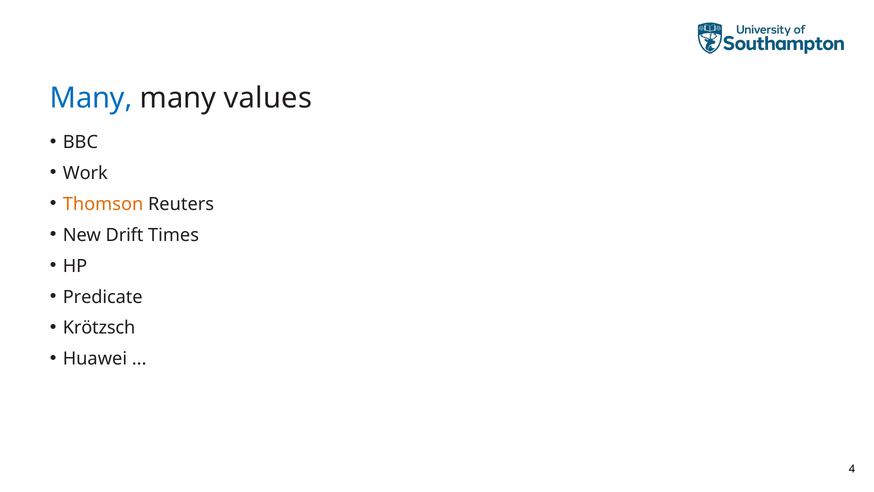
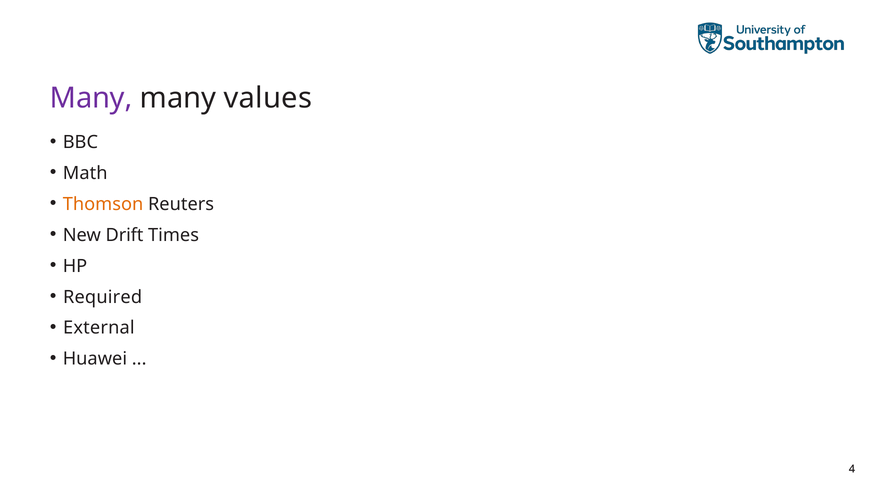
Many colour: blue -> purple (91, 98)
Work: Work -> Math (85, 173)
Predicate: Predicate -> Required (103, 297)
Krötzsch: Krötzsch -> External (99, 328)
